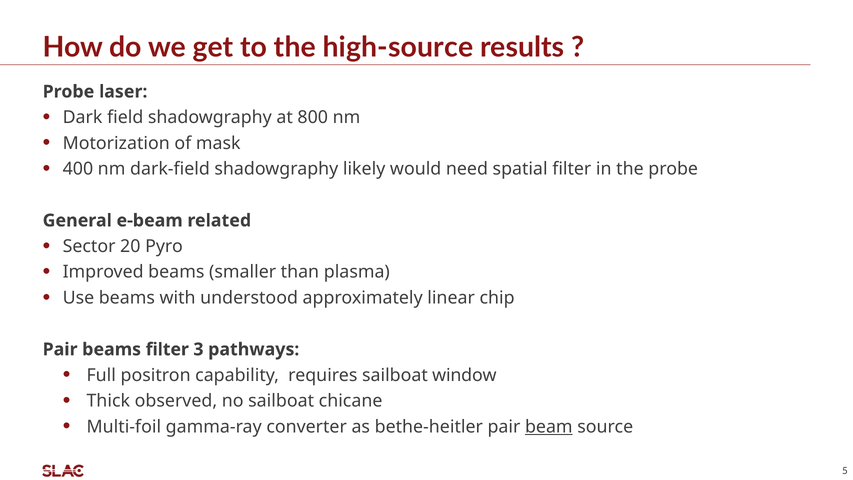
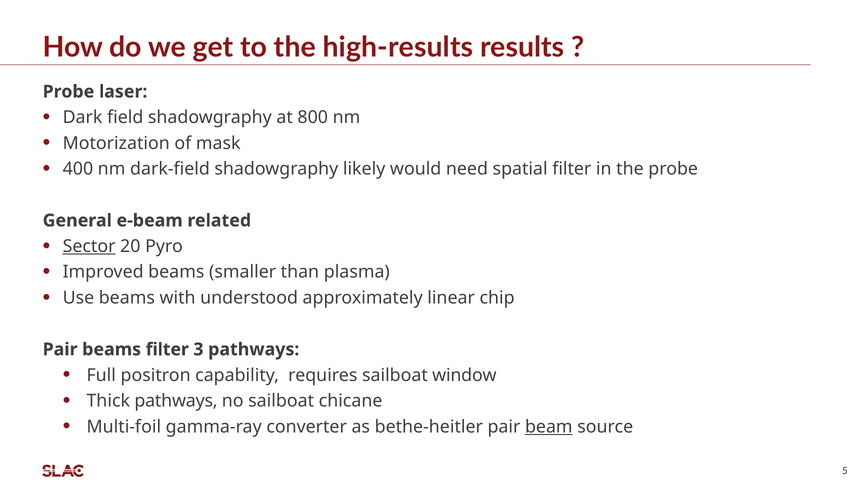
high-source: high-source -> high-results (398, 47)
Sector underline: none -> present (89, 246)
Thick observed: observed -> pathways (176, 401)
